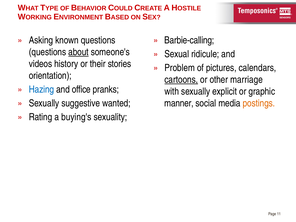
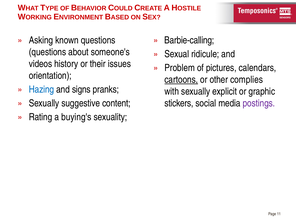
about underline: present -> none (78, 52)
stories: stories -> issues (119, 64)
marriage: marriage -> complies (247, 80)
office: office -> signs (81, 89)
wanted: wanted -> content (116, 103)
manner: manner -> stickers (179, 103)
postings colour: orange -> purple (259, 103)
